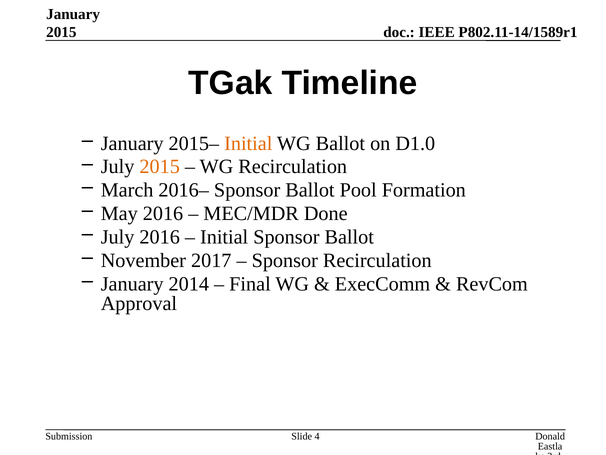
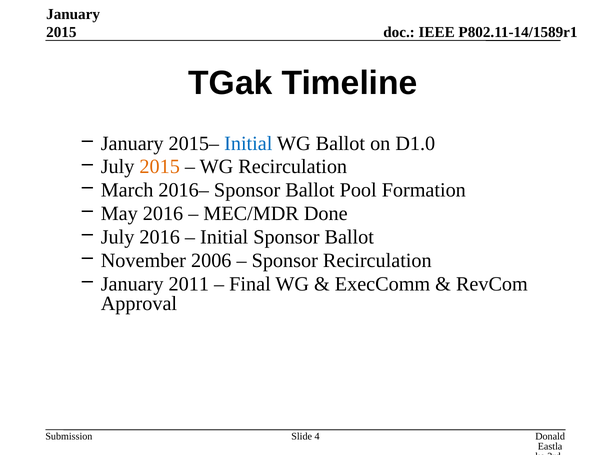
Initial colour: orange -> blue (248, 143)
2017: 2017 -> 2006 (211, 260)
2014: 2014 -> 2011 (189, 284)
